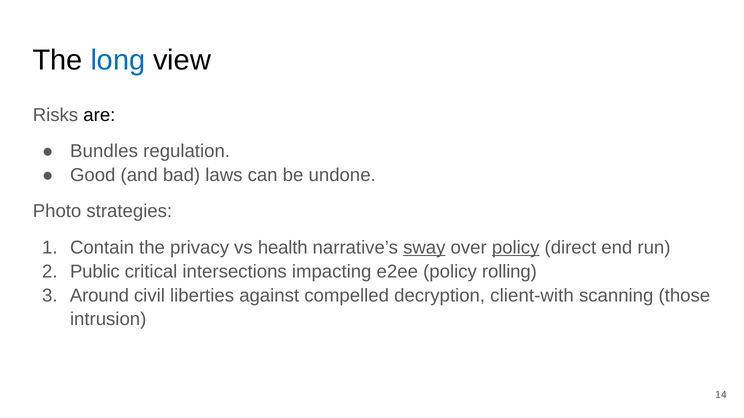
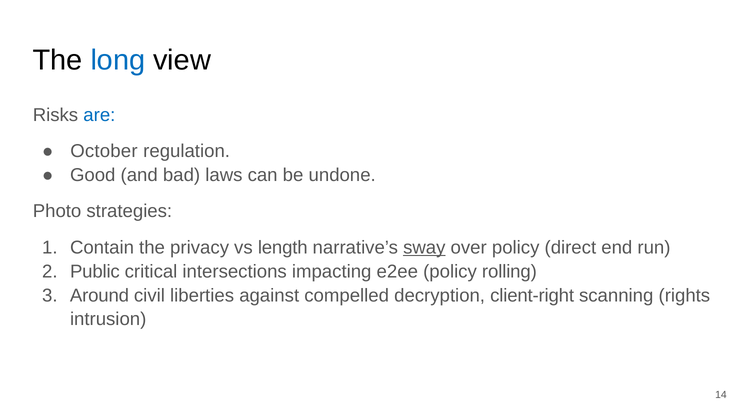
are colour: black -> blue (99, 115)
Bundles: Bundles -> October (104, 151)
health: health -> length (283, 248)
policy underline: present -> none (516, 248)
client-with: client-with -> client-right (532, 296)
those: those -> rights (684, 296)
